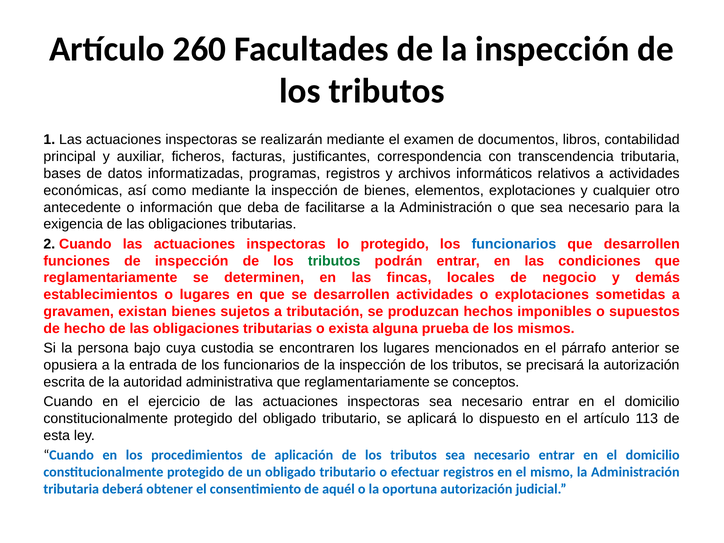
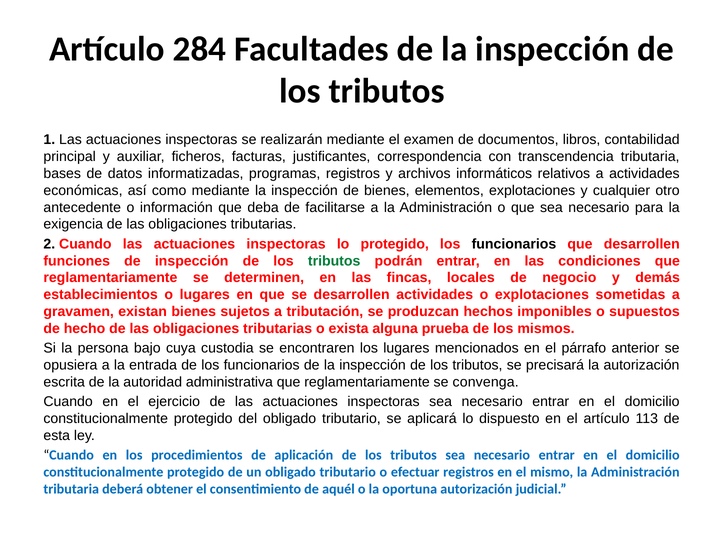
260: 260 -> 284 (199, 49)
funcionarios colour: blue -> black (514, 244)
conceptos: conceptos -> convenga (486, 382)
